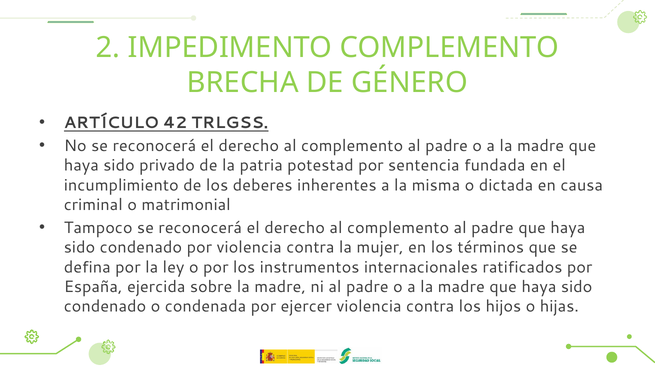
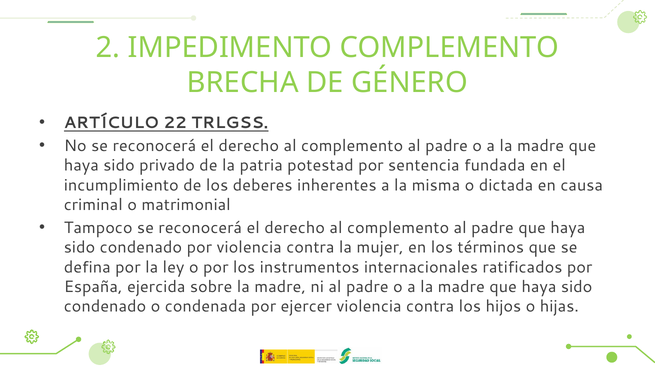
42: 42 -> 22 (175, 123)
